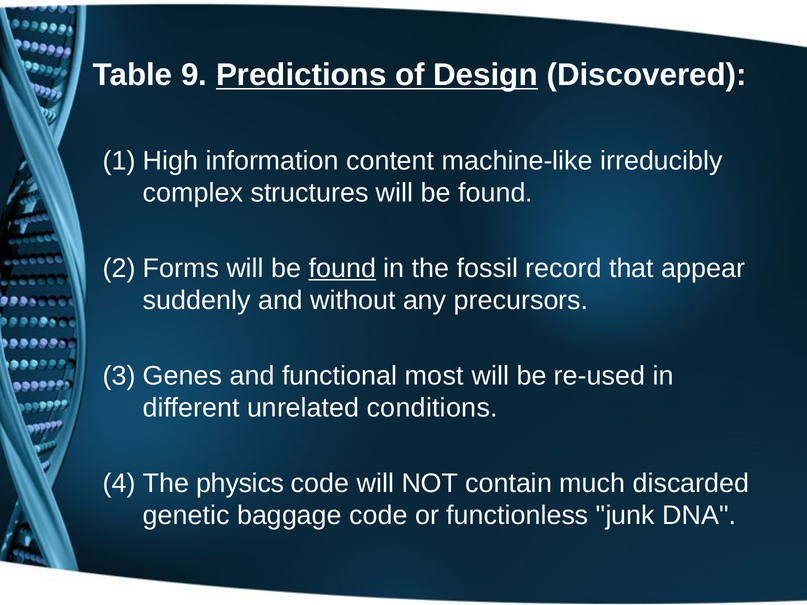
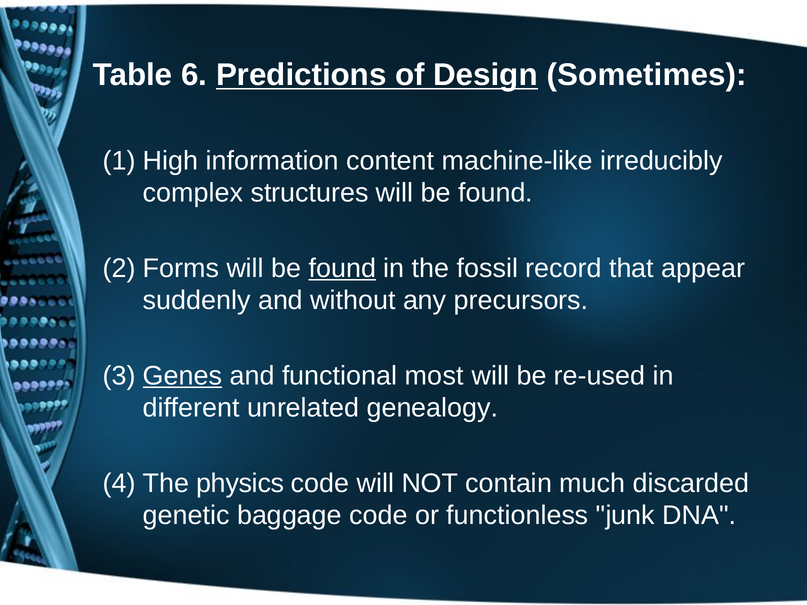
9: 9 -> 6 (194, 75)
Discovered: Discovered -> Sometimes (647, 75)
Genes underline: none -> present (183, 376)
conditions: conditions -> genealogy (432, 408)
